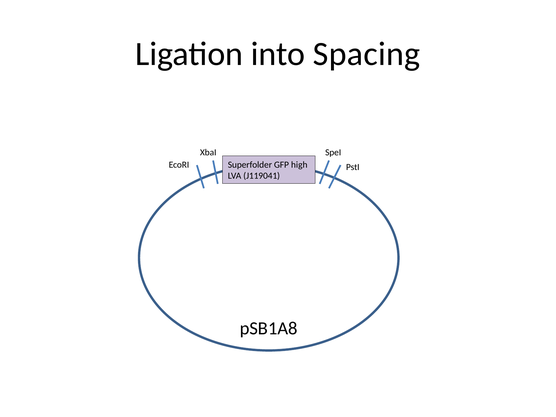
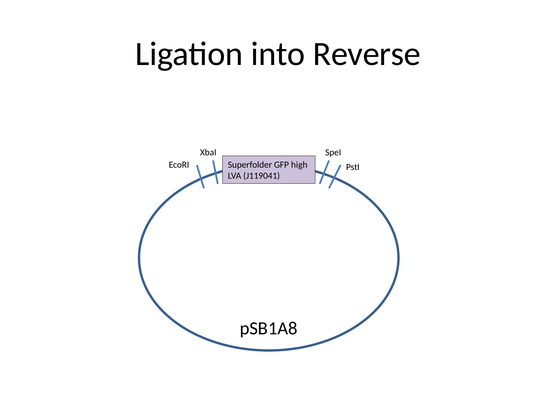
Spacing: Spacing -> Reverse (367, 54)
